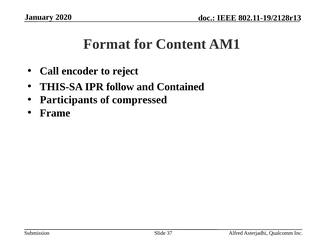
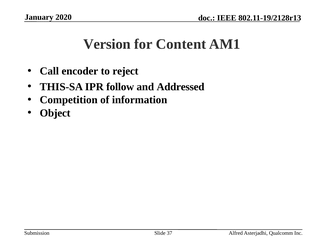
Format: Format -> Version (107, 44)
Contained: Contained -> Addressed (181, 87)
Participants: Participants -> Competition (69, 100)
compressed: compressed -> information (140, 100)
Frame: Frame -> Object (55, 113)
